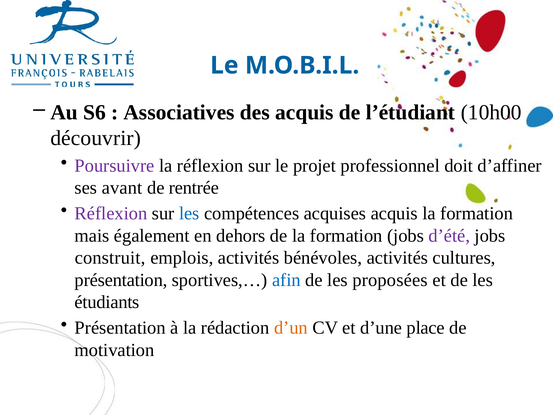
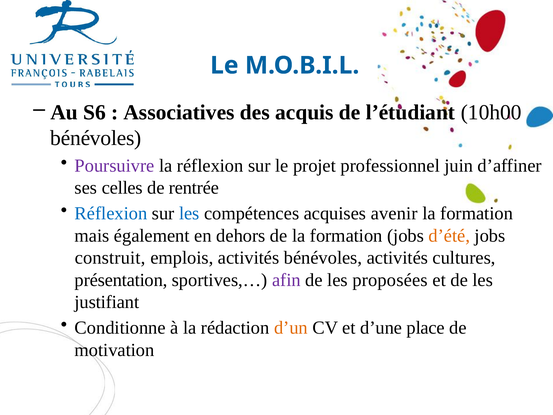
découvrir: découvrir -> bénévoles (96, 138)
doit: doit -> juin (459, 165)
avant: avant -> celles (122, 188)
Réflexion colour: purple -> blue (111, 213)
acquises acquis: acquis -> avenir (394, 213)
d’été colour: purple -> orange (449, 236)
afin colour: blue -> purple (286, 280)
étudiants: étudiants -> justifiant (107, 302)
Présentation: Présentation -> Conditionne (120, 328)
